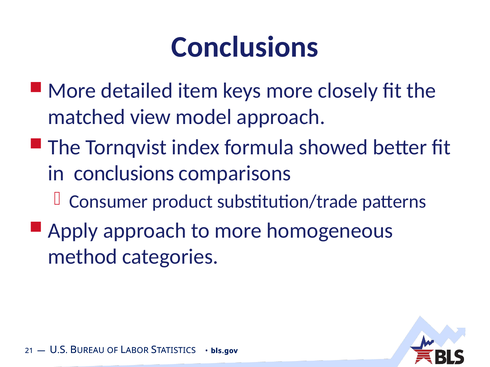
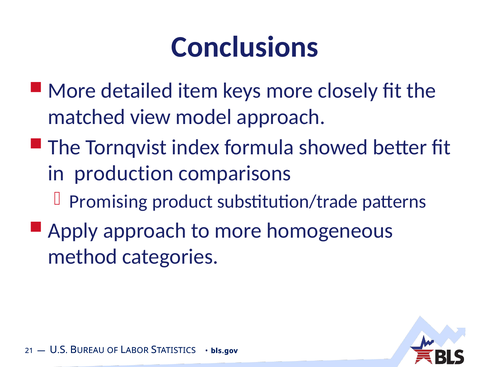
in conclusions: conclusions -> production (124, 174)
Consumer: Consumer -> Promising (108, 202)
